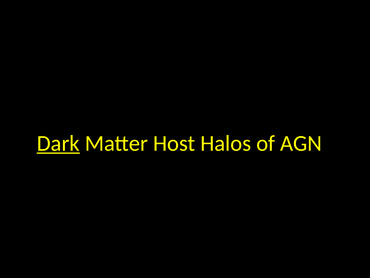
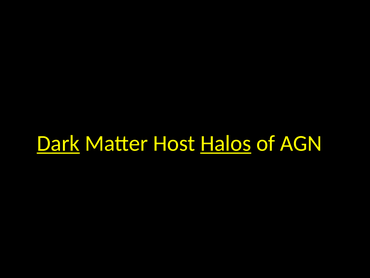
Halos underline: none -> present (226, 143)
